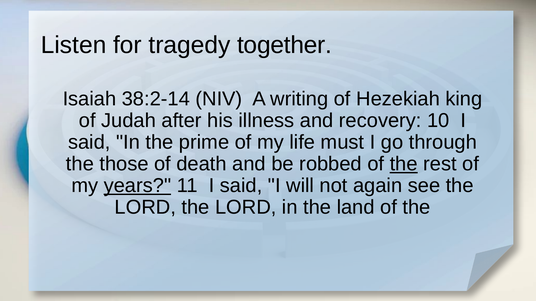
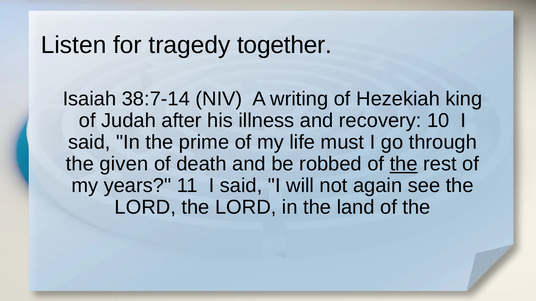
38:2-14: 38:2-14 -> 38:7-14 (156, 99)
those: those -> given (124, 164)
years underline: present -> none (137, 186)
